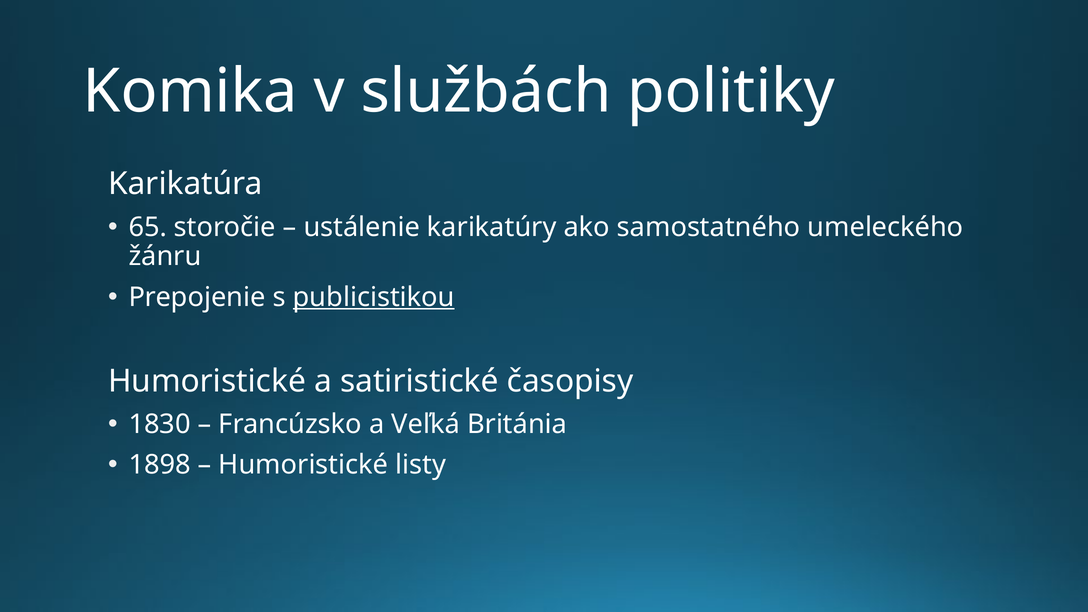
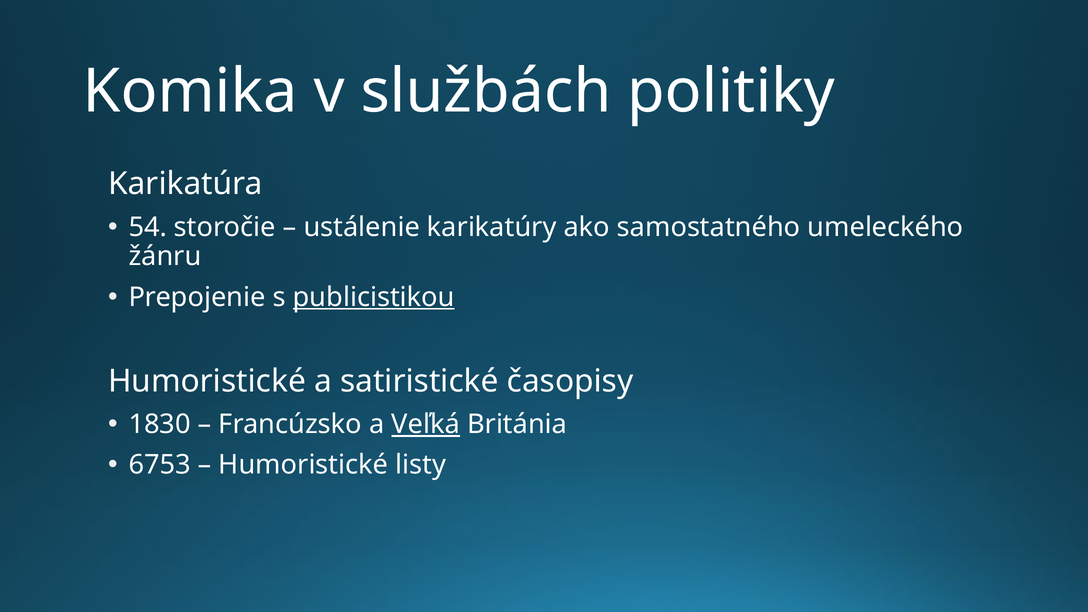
65: 65 -> 54 (148, 227)
Veľká underline: none -> present (426, 424)
1898: 1898 -> 6753 (160, 465)
